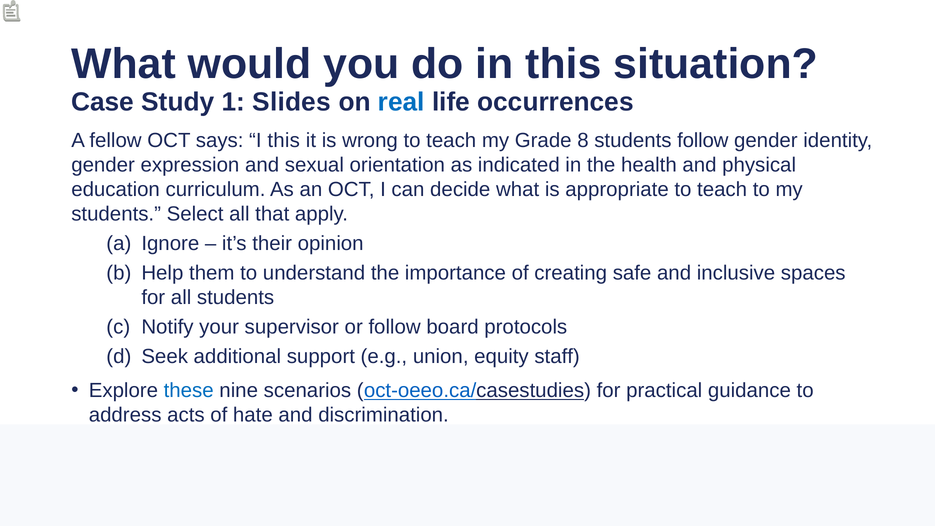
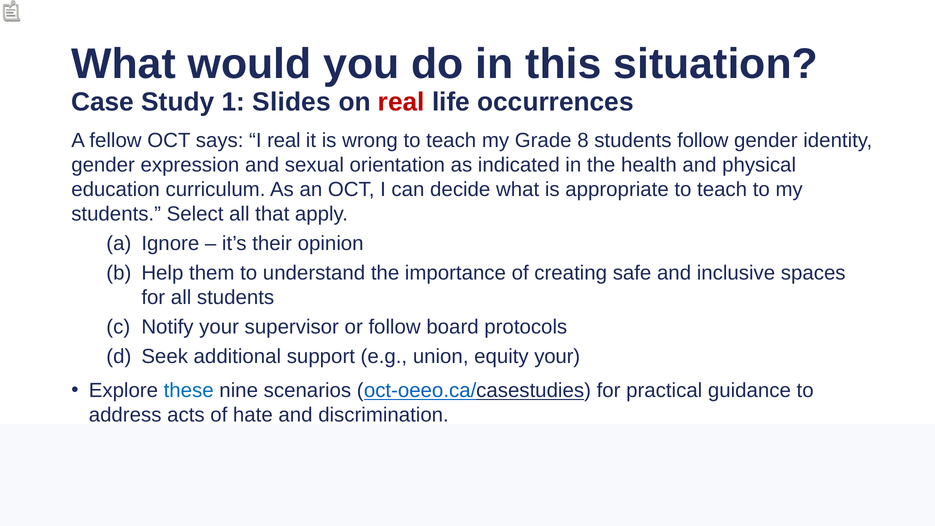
real colour: blue -> red (401, 102)
I this: this -> real (284, 141)
equity staff: staff -> your (557, 356)
